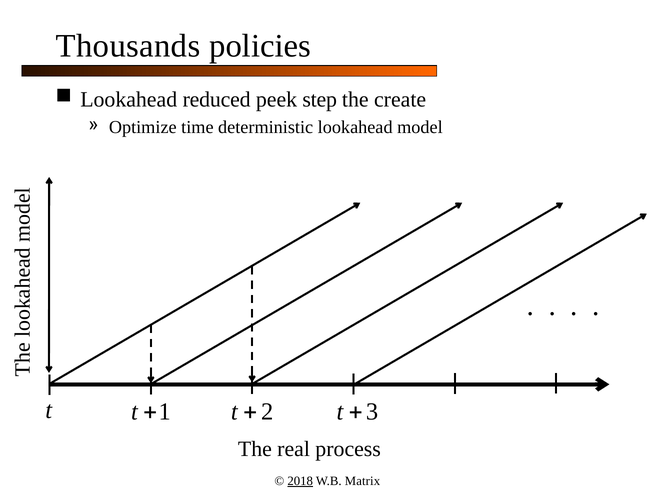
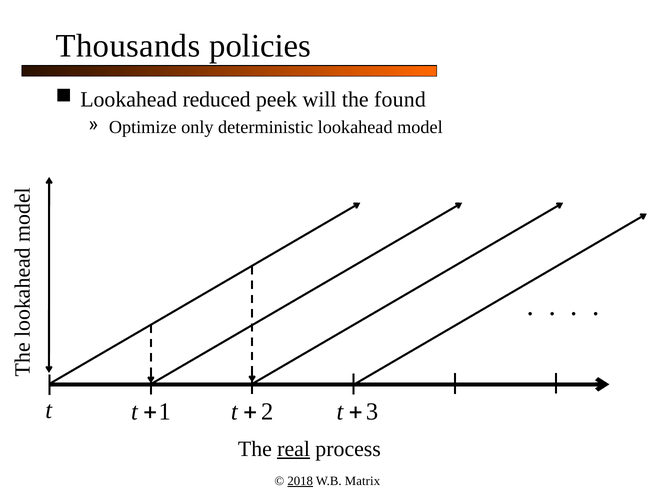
step: step -> will (320, 100)
create: create -> found (400, 100)
time: time -> only (197, 127)
real underline: none -> present (294, 449)
